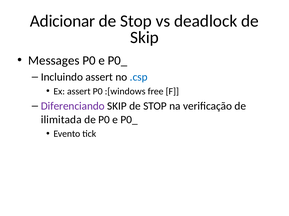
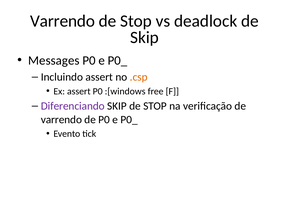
Adicionar: Adicionar -> Varrendo (63, 21)
.csp colour: blue -> orange (139, 77)
ilimitada: ilimitada -> varrendo (61, 120)
